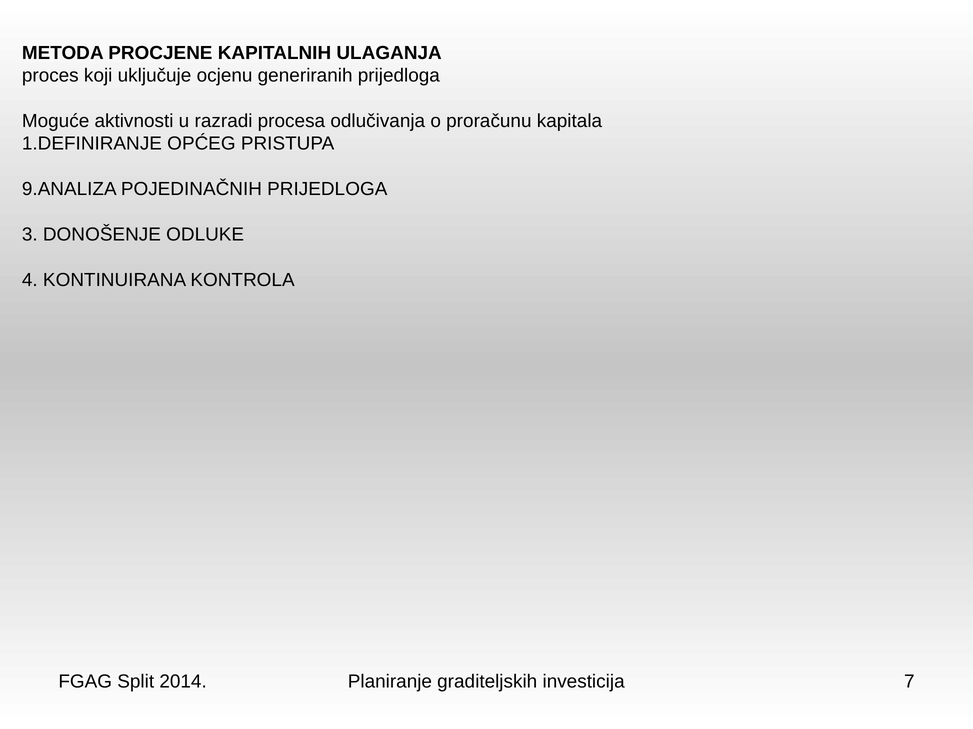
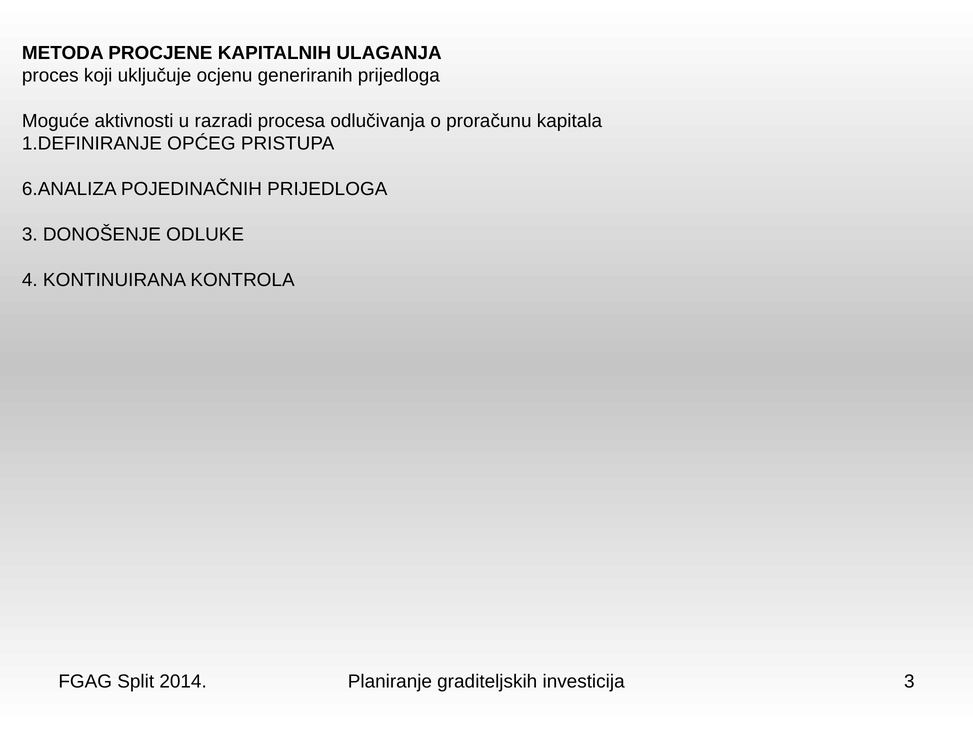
9.ANALIZA: 9.ANALIZA -> 6.ANALIZA (69, 189)
investicija 7: 7 -> 3 (909, 682)
